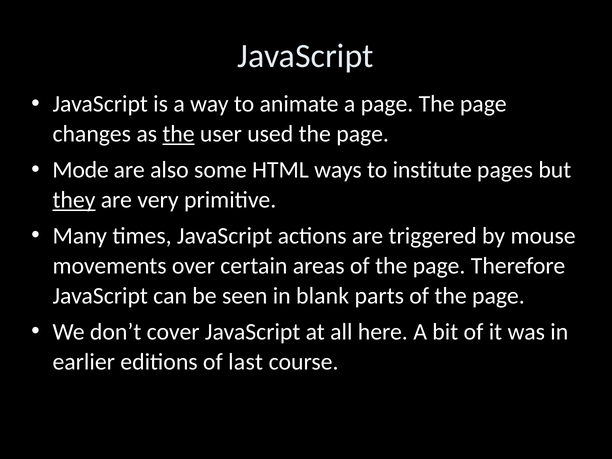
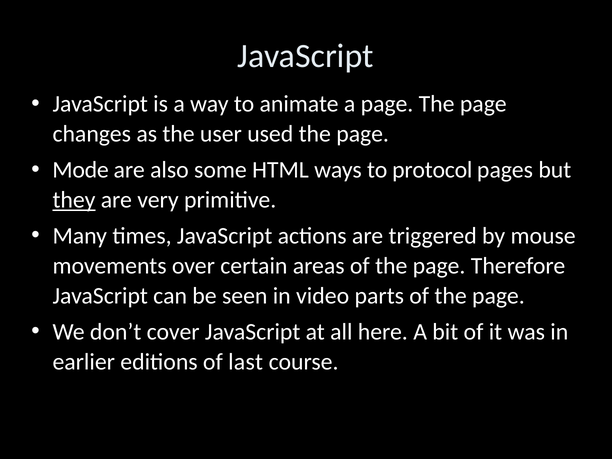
the underline: present -> none (179, 134)
institute: institute -> protocol (432, 170)
blank: blank -> video (323, 296)
